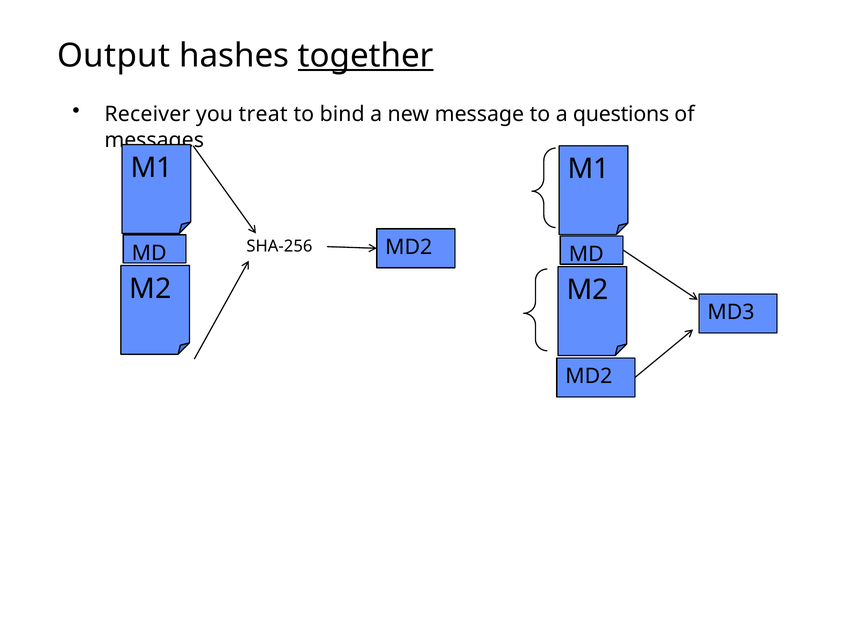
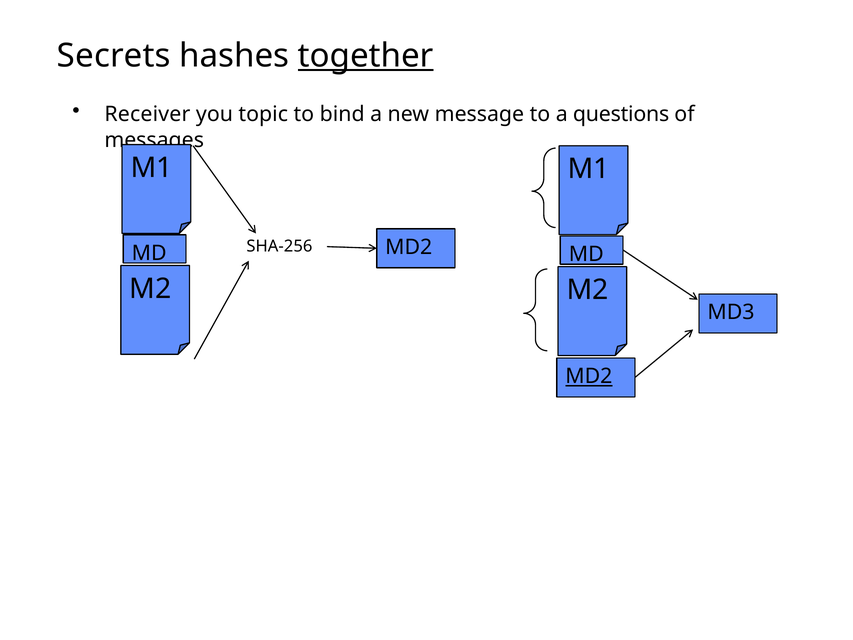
Output: Output -> Secrets (114, 56)
treat: treat -> topic (263, 114)
MD2 underline: none -> present (589, 376)
